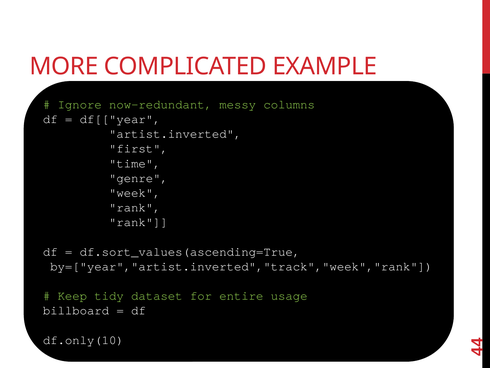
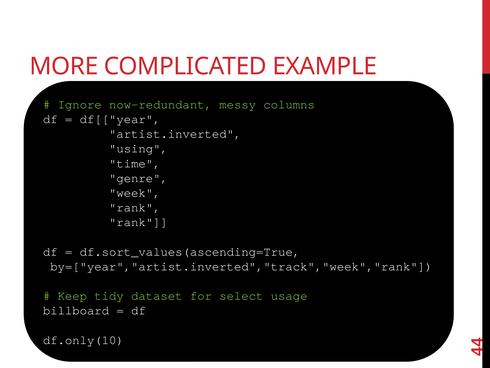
first: first -> using (138, 148)
entire: entire -> select (241, 295)
